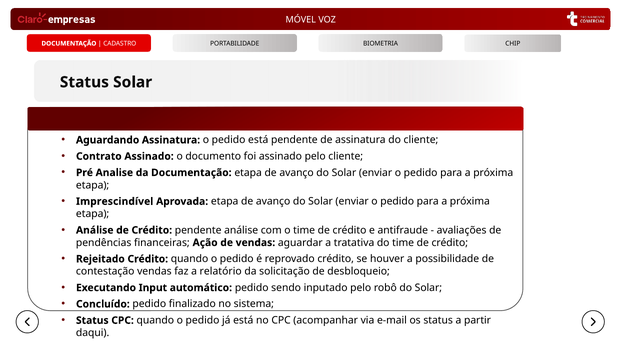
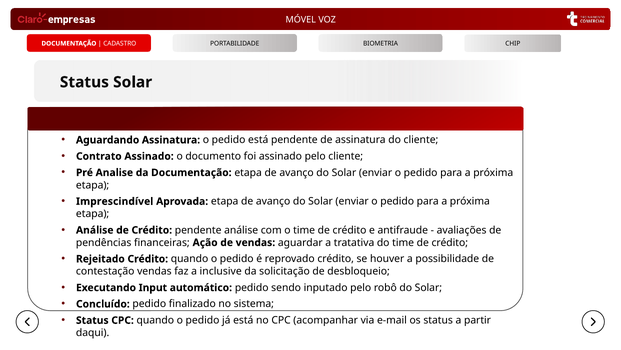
relatório: relatório -> inclusive (221, 271)
